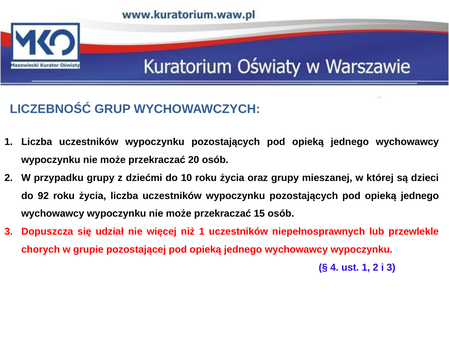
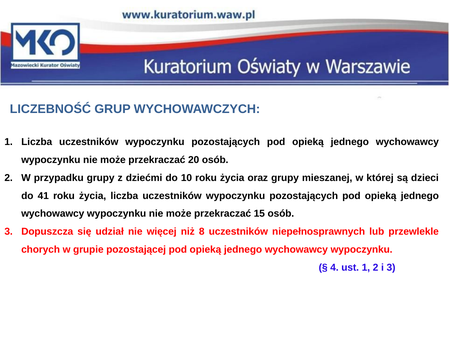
92: 92 -> 41 (43, 196)
niż 1: 1 -> 8 (202, 231)
